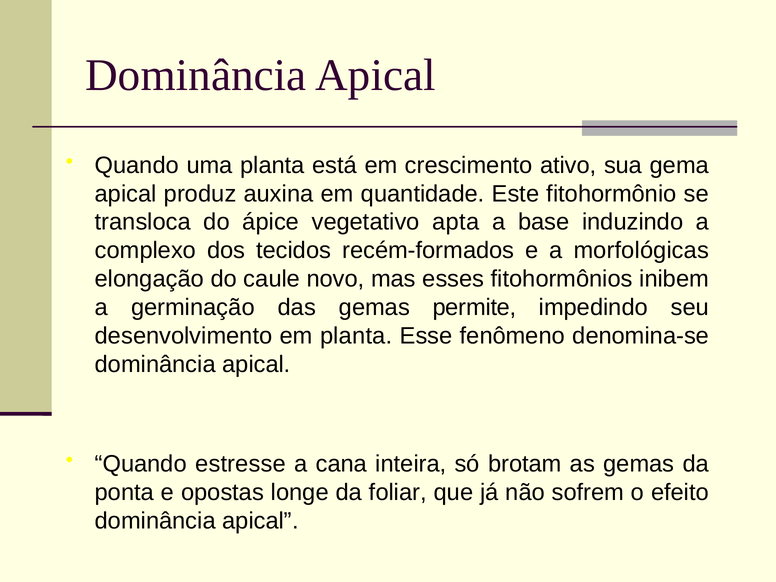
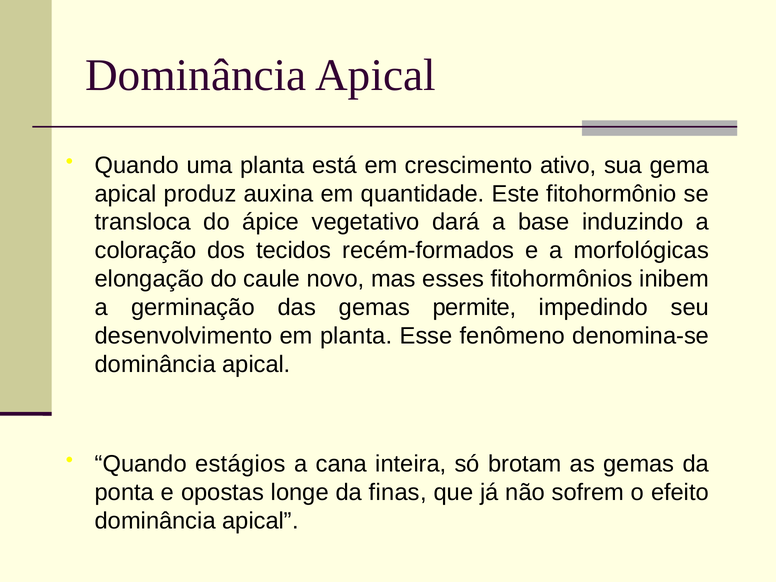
apta: apta -> dará (456, 222)
complexo: complexo -> coloração (146, 251)
estresse: estresse -> estágios (240, 464)
foliar: foliar -> finas (398, 492)
